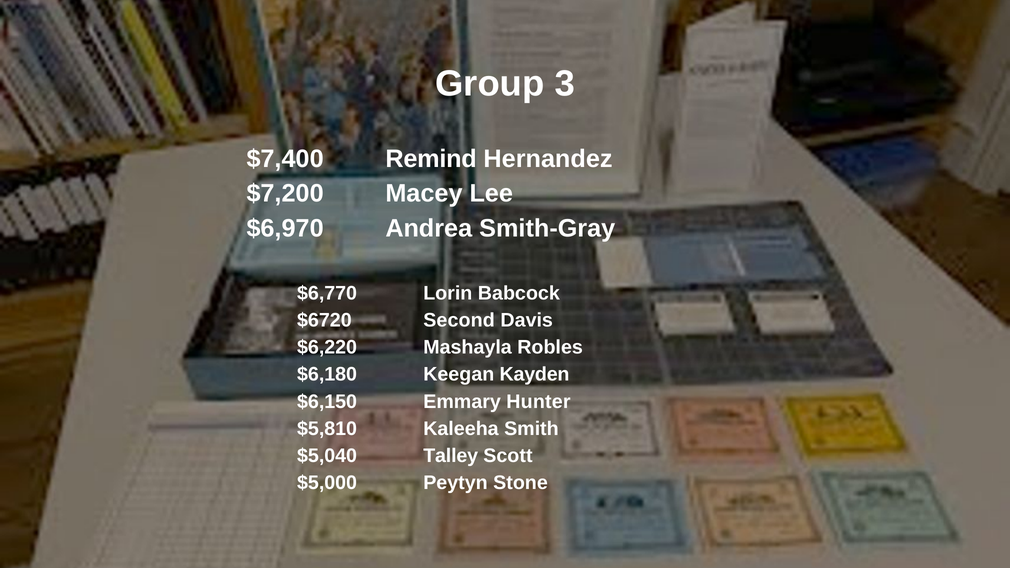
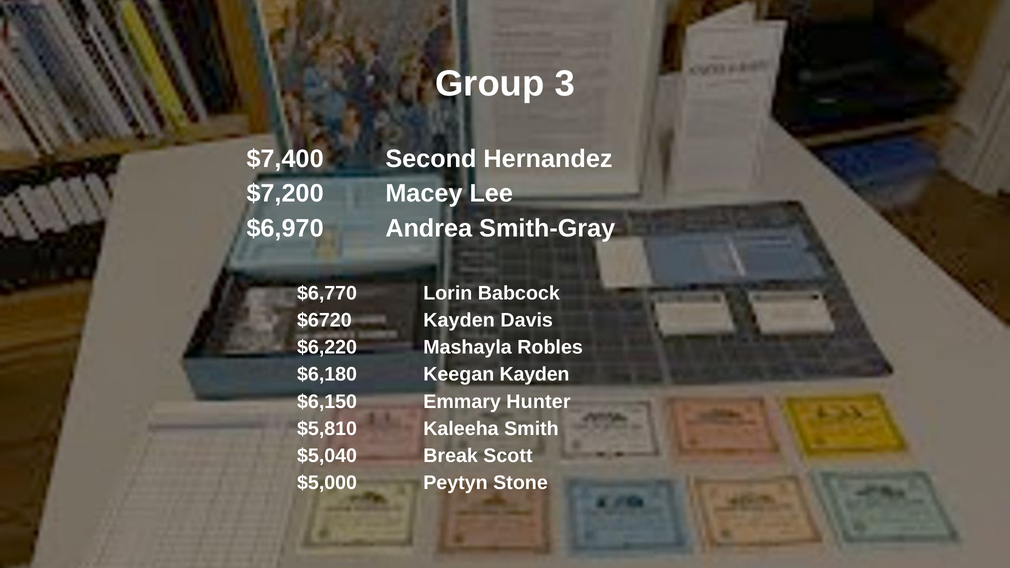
Remind: Remind -> Second (431, 159)
$6720 Second: Second -> Kayden (459, 320)
Talley: Talley -> Break (451, 456)
